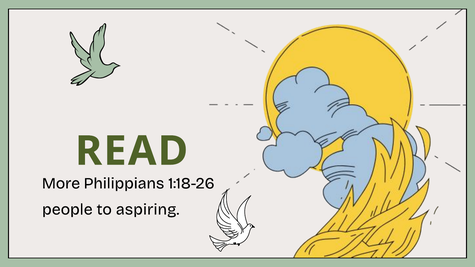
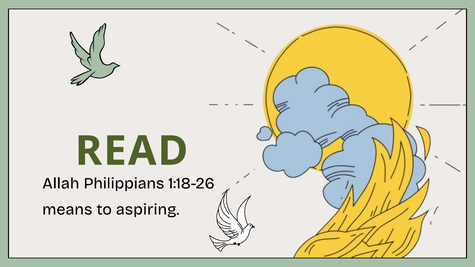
More: More -> Allah (61, 183)
people: people -> means (67, 209)
